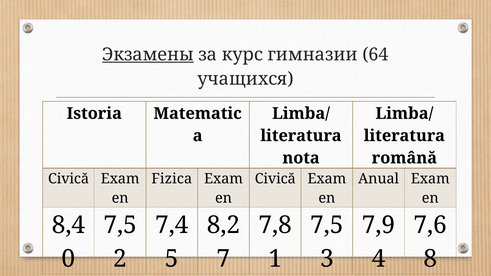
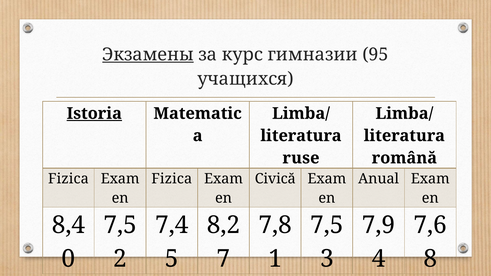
64: 64 -> 95 (375, 55)
Istoria underline: none -> present (94, 114)
nota: nota -> ruse (301, 158)
Civică: Civică -> Fizica (68, 179)
